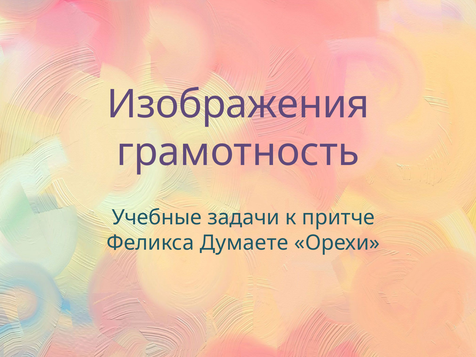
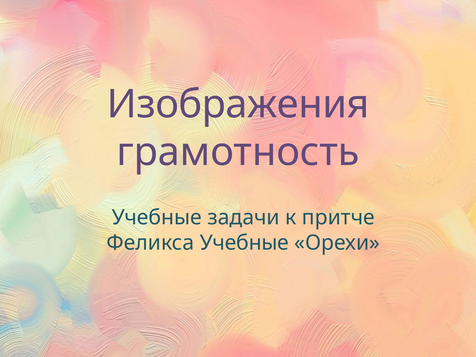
Феликса Думаете: Думаете -> Учебные (244, 243)
